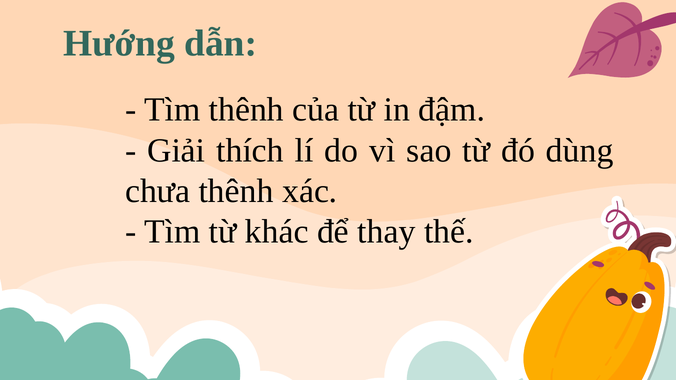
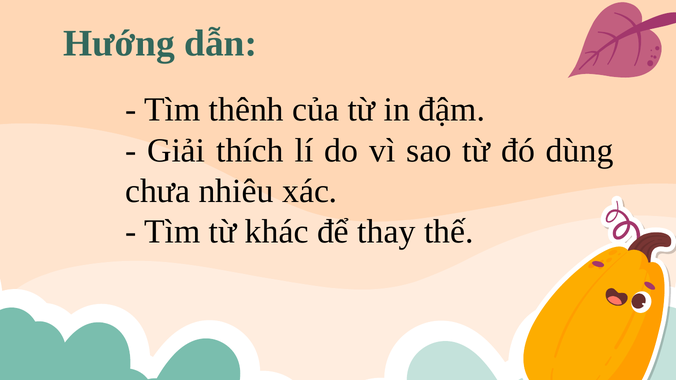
chưa thênh: thênh -> nhiêu (236, 191)
